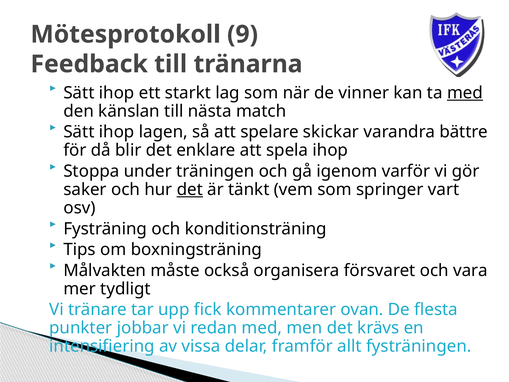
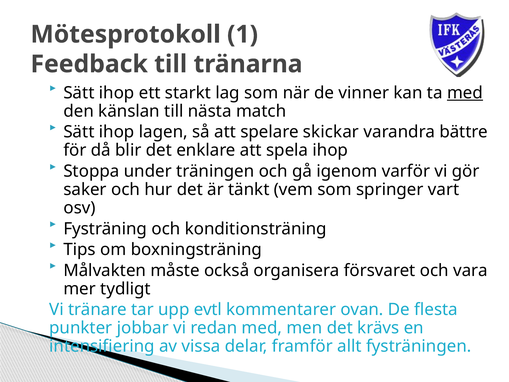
9: 9 -> 1 (243, 34)
det underline: present -> none (190, 189)
fick: fick -> evtl (208, 309)
